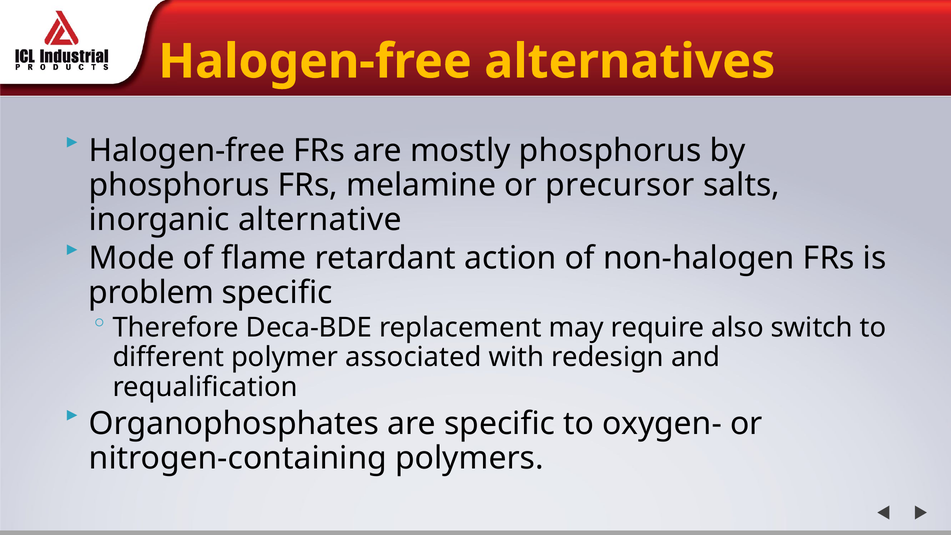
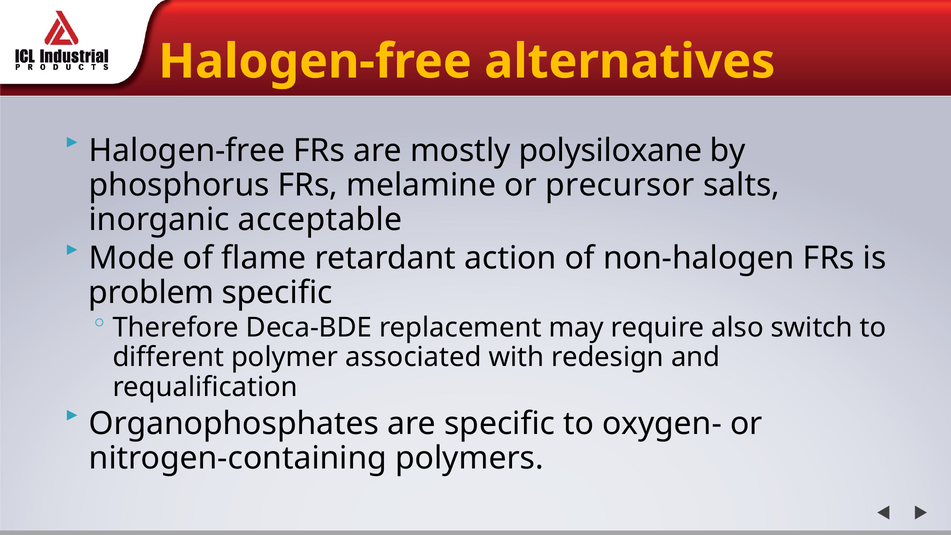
mostly phosphorus: phosphorus -> polysiloxane (610, 150)
alternative: alternative -> acceptable (320, 219)
